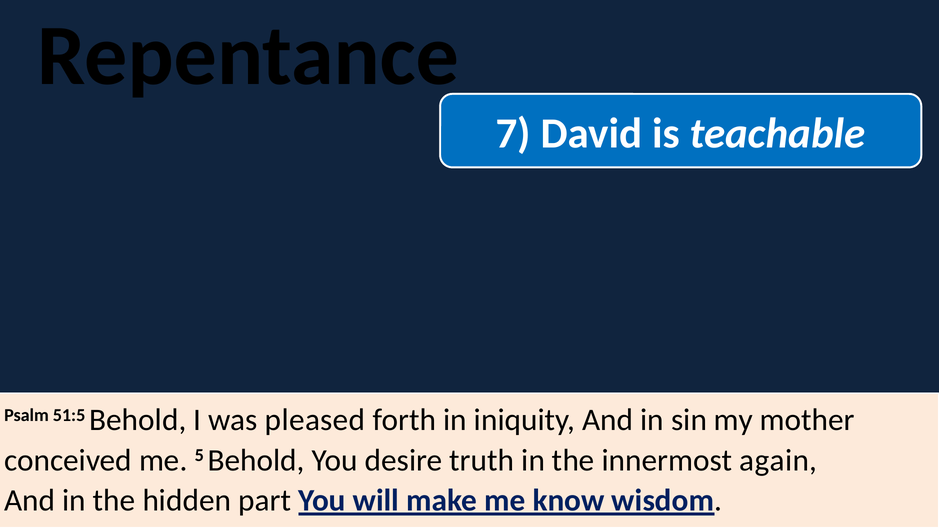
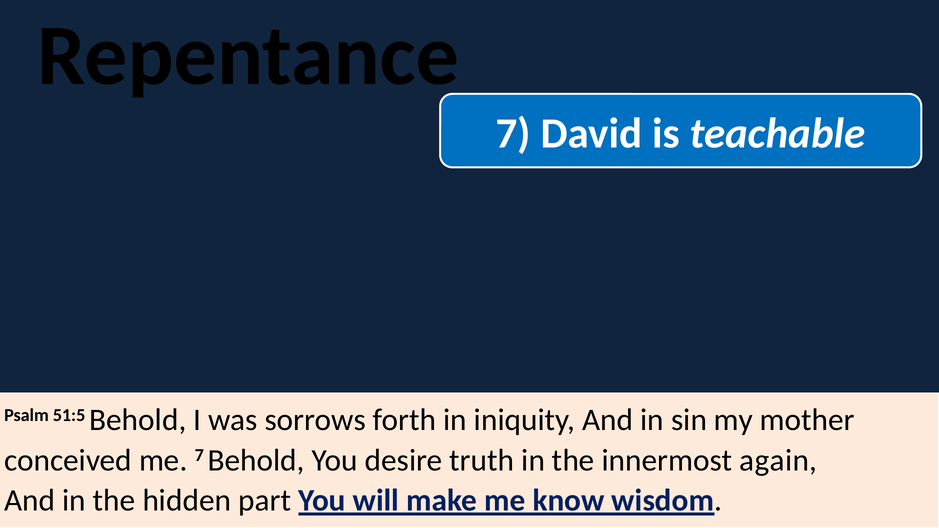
pleased: pleased -> sorrows (315, 420)
me 5: 5 -> 7 (199, 455)
